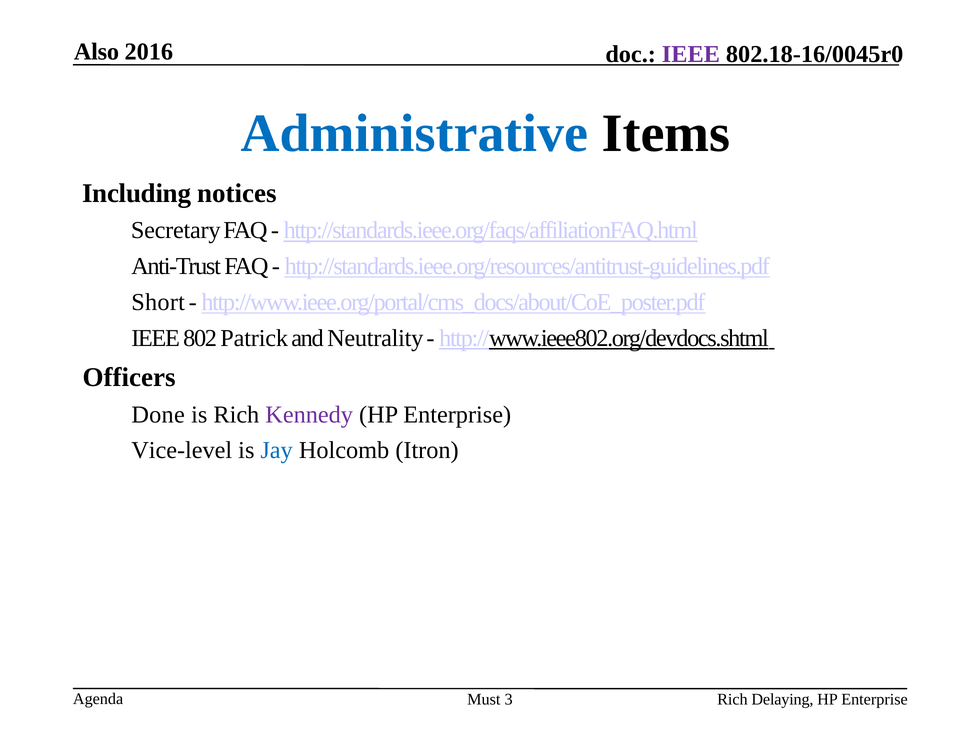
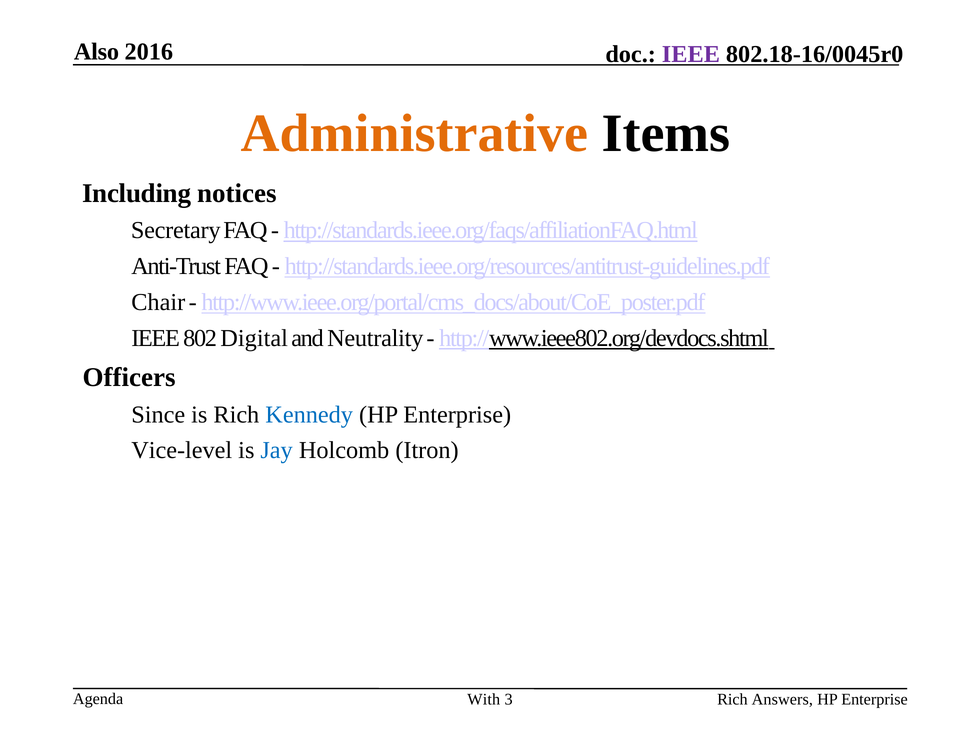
Administrative colour: blue -> orange (415, 133)
Short: Short -> Chair (158, 302)
Patrick: Patrick -> Digital (254, 338)
Done: Done -> Since (158, 415)
Kennedy colour: purple -> blue (309, 415)
Must: Must -> With (484, 699)
Delaying: Delaying -> Answers (782, 699)
